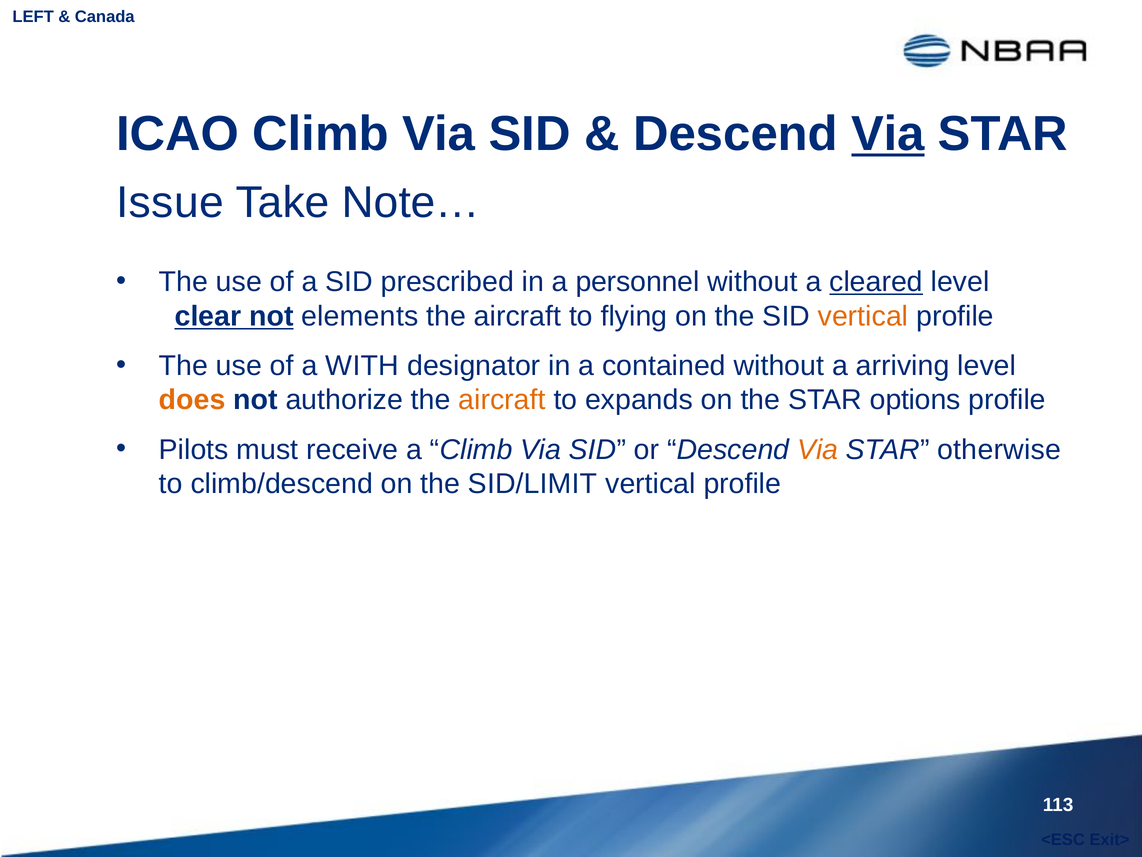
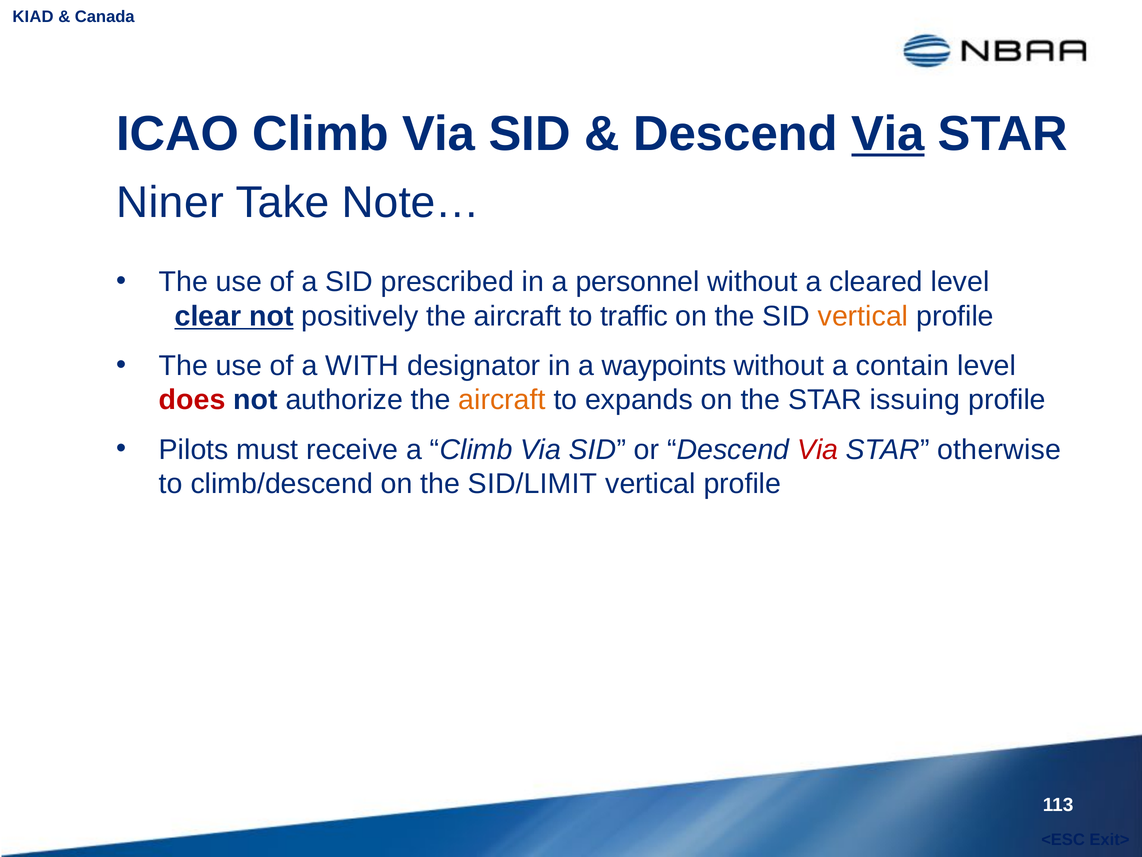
LEFT: LEFT -> KIAD (33, 17)
Issue: Issue -> Niner (170, 203)
cleared underline: present -> none (876, 282)
elements: elements -> positively (360, 316)
flying: flying -> traffic (634, 316)
contained: contained -> waypoints (664, 366)
arriving: arriving -> contain (902, 366)
does colour: orange -> red (192, 400)
options: options -> issuing (915, 400)
Via colour: orange -> red (818, 449)
